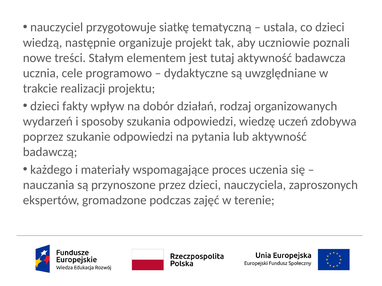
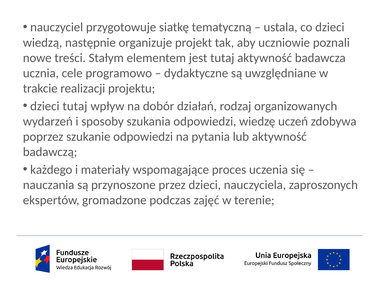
dzieci fakty: fakty -> tutaj (75, 106)
